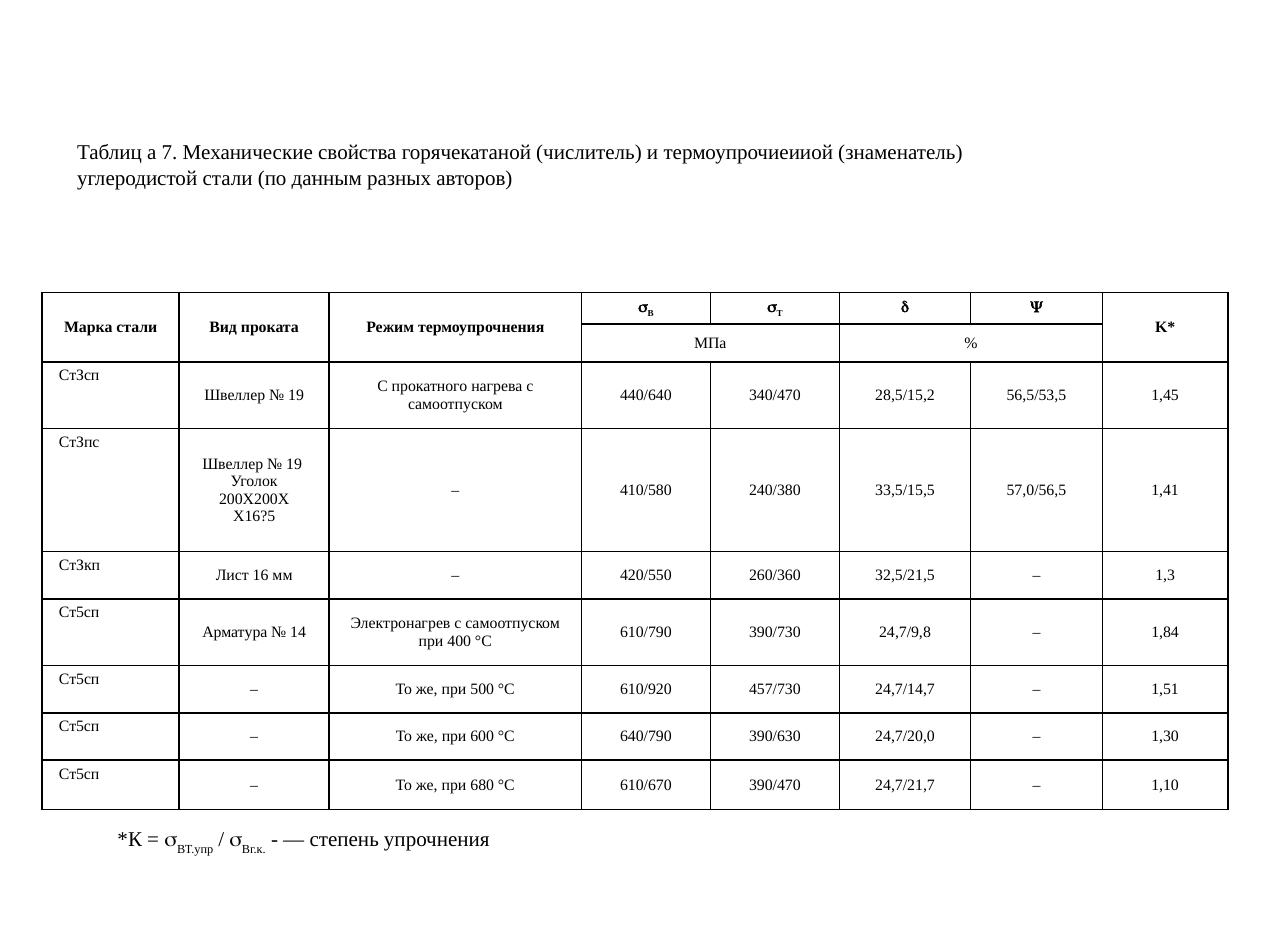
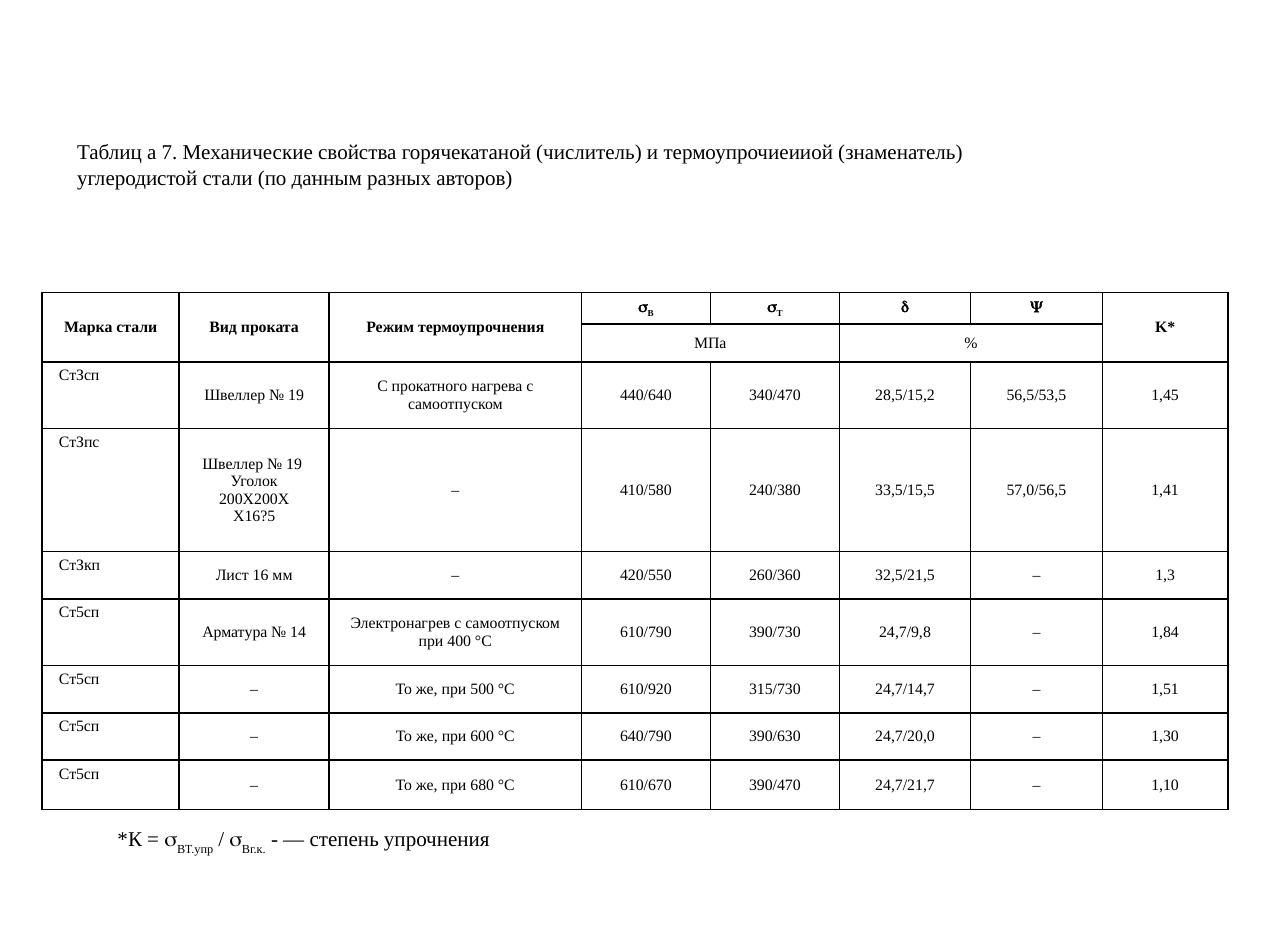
457/730: 457/730 -> 315/730 (775, 689)
